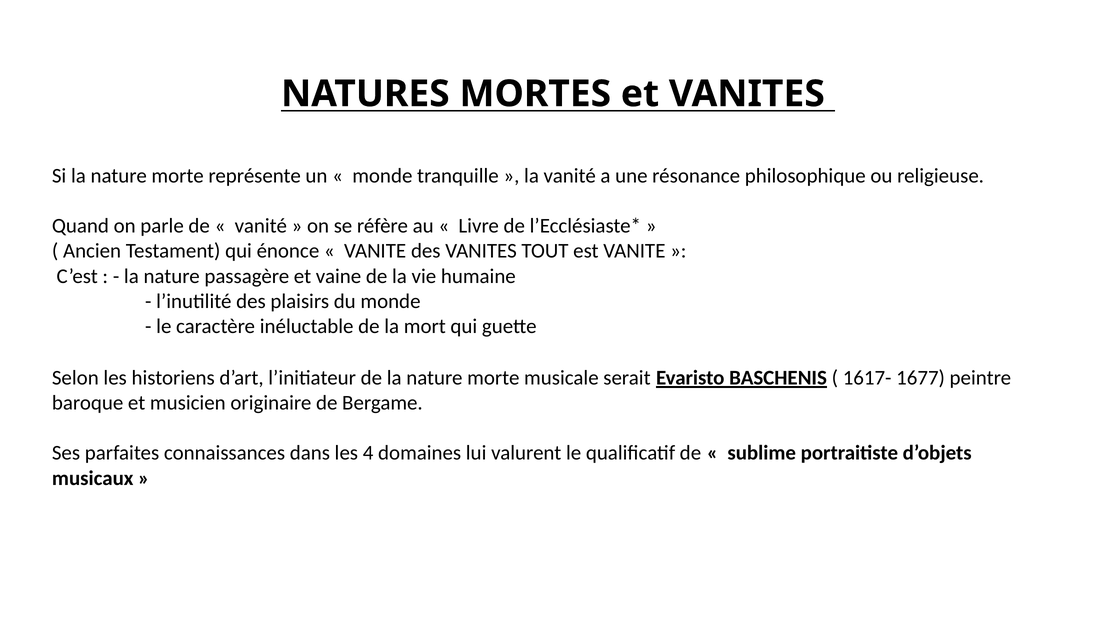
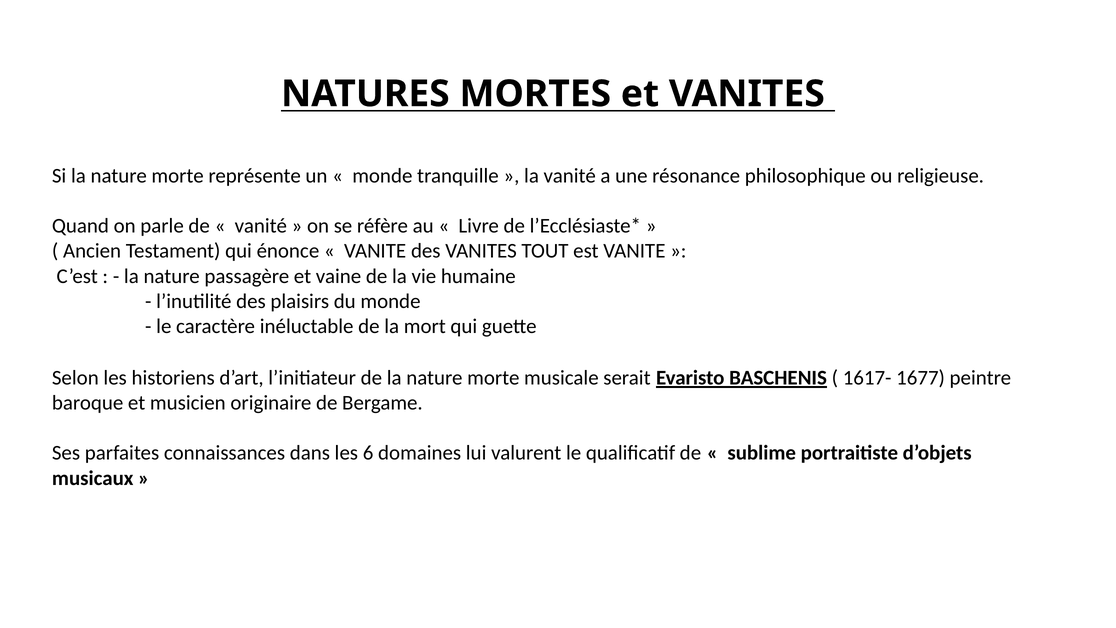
4: 4 -> 6 (368, 453)
